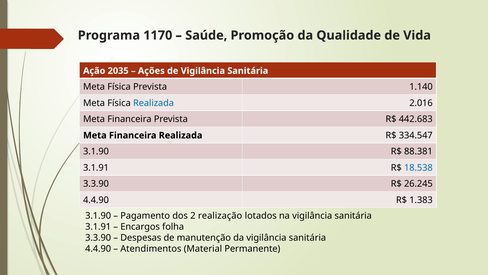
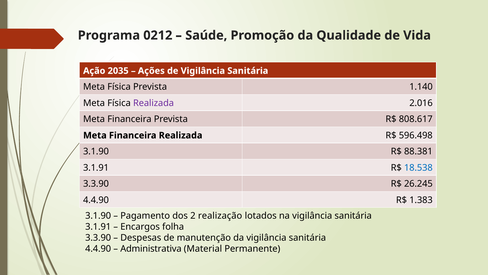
1170: 1170 -> 0212 (158, 35)
Realizada colour: blue -> purple (154, 103)
442.683: 442.683 -> 808.617 (416, 119)
334.547: 334.547 -> 596.498 (416, 135)
Atendimentos: Atendimentos -> Administrativa (151, 248)
